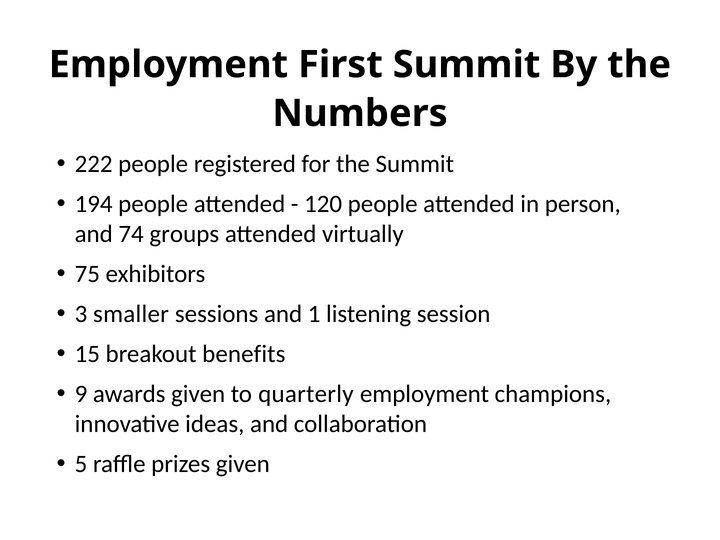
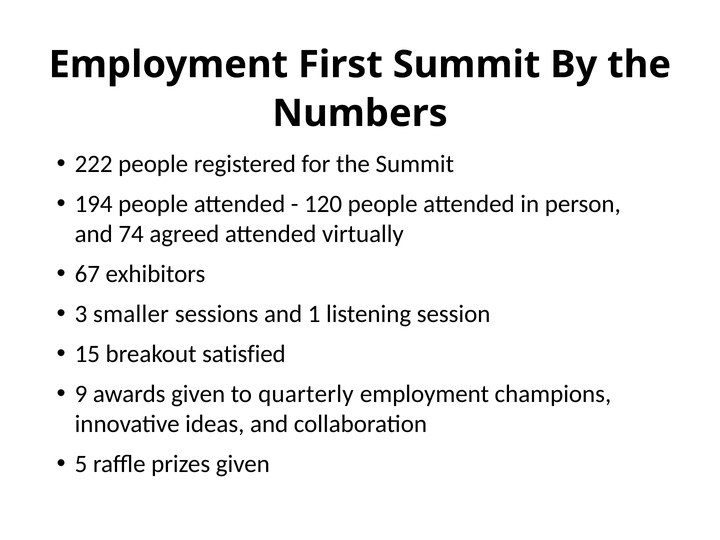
groups: groups -> agreed (184, 234)
75: 75 -> 67 (87, 274)
benefits: benefits -> satisfied (244, 354)
